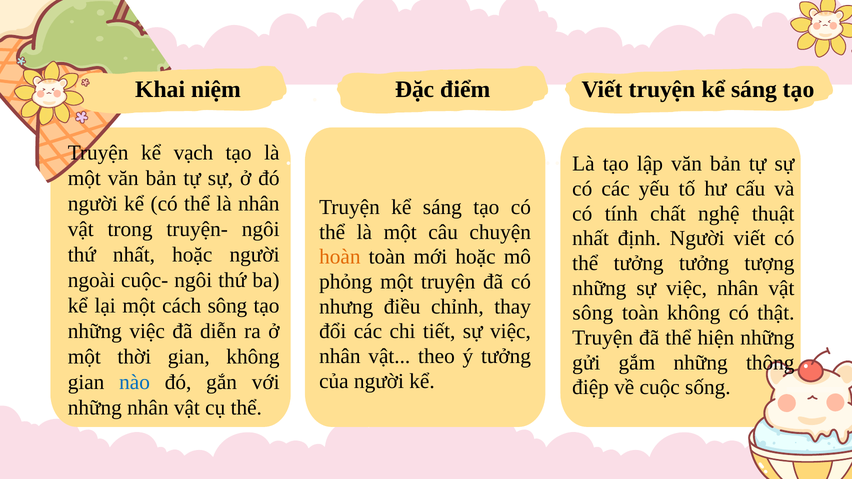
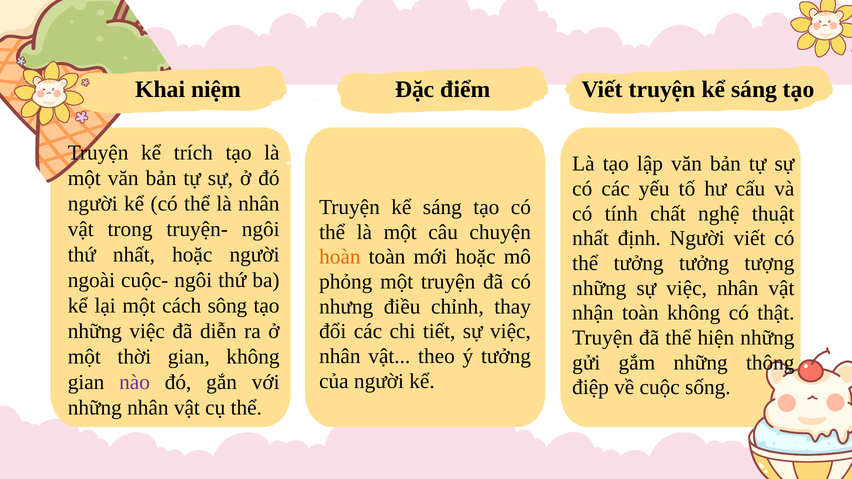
vạch: vạch -> trích (193, 153)
sông: sông -> nhận (593, 313)
nào colour: blue -> purple (135, 383)
